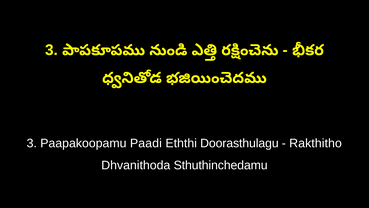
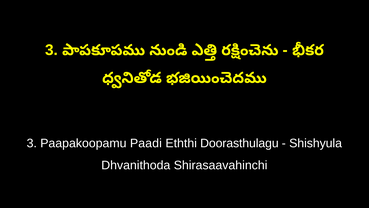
Rakthitho: Rakthitho -> Shishyula (316, 143)
Sthuthinchedamu: Sthuthinchedamu -> Shirasaavahinchi (221, 165)
